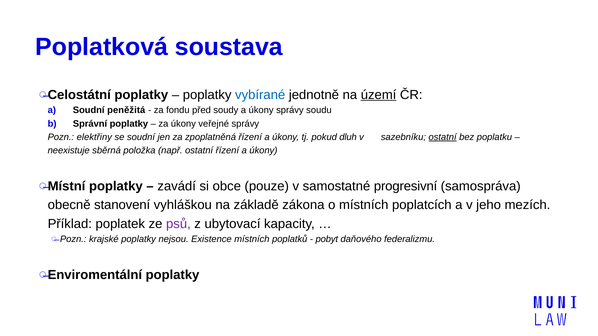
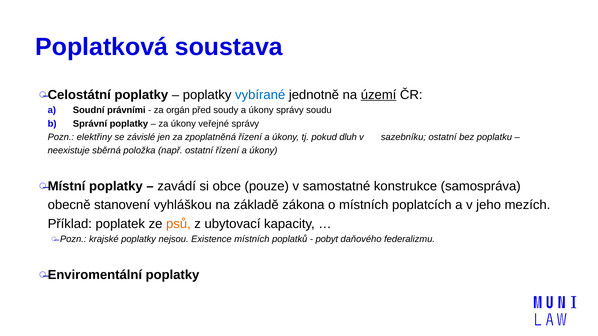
peněžitá: peněžitá -> právními (126, 110)
fondu: fondu -> orgán (178, 110)
se soudní: soudní -> závislé (141, 137)
ostatní underline: present -> none (443, 137)
progresivní: progresivní -> konstrukce (406, 186)
psů colour: purple -> orange (178, 224)
